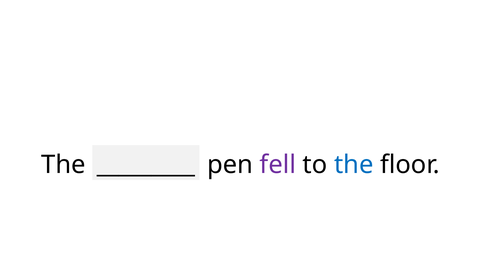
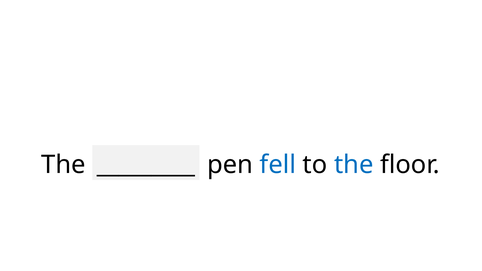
fell colour: purple -> blue (278, 165)
